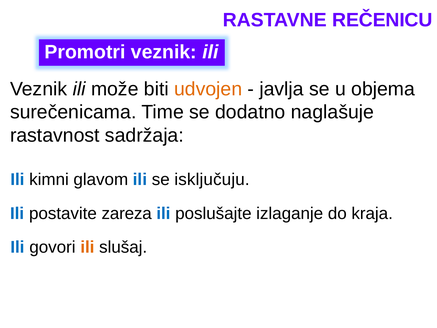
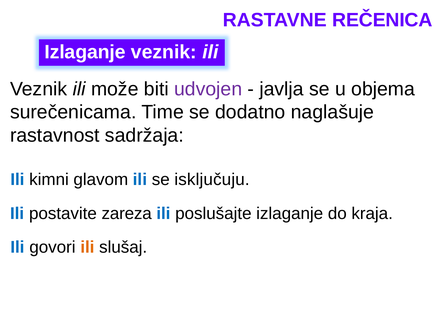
REČENICU: REČENICU -> REČENICA (382, 20)
Promotri: Promotri -> Izlaganje (85, 52)
udvojen colour: orange -> purple (208, 89)
